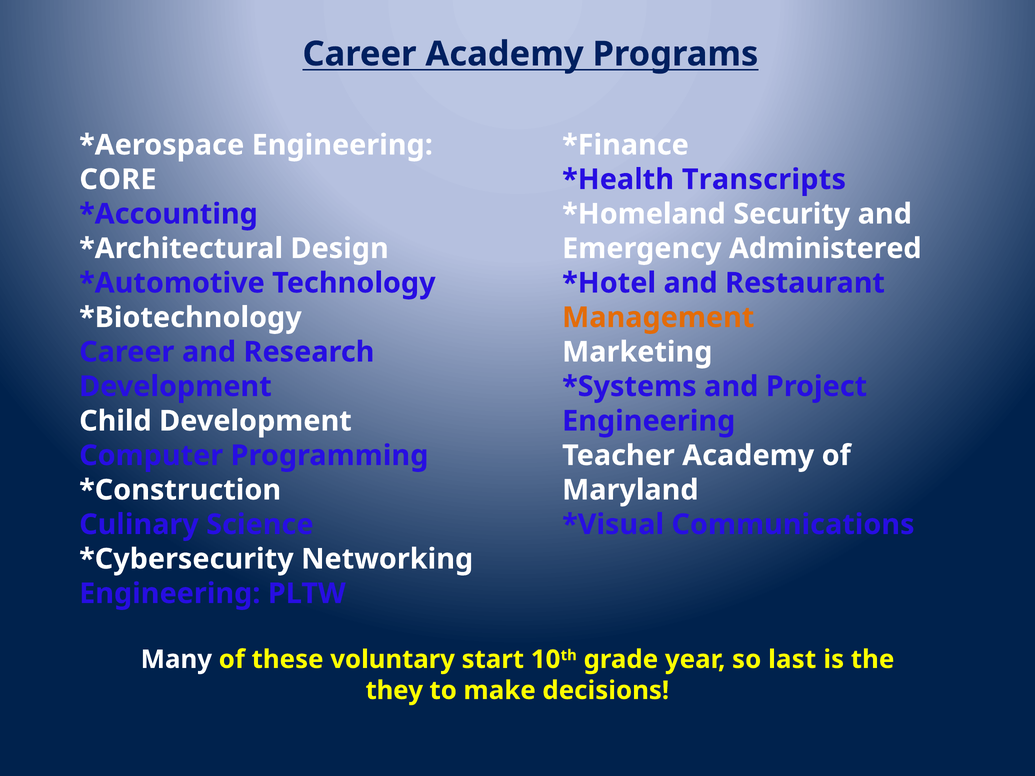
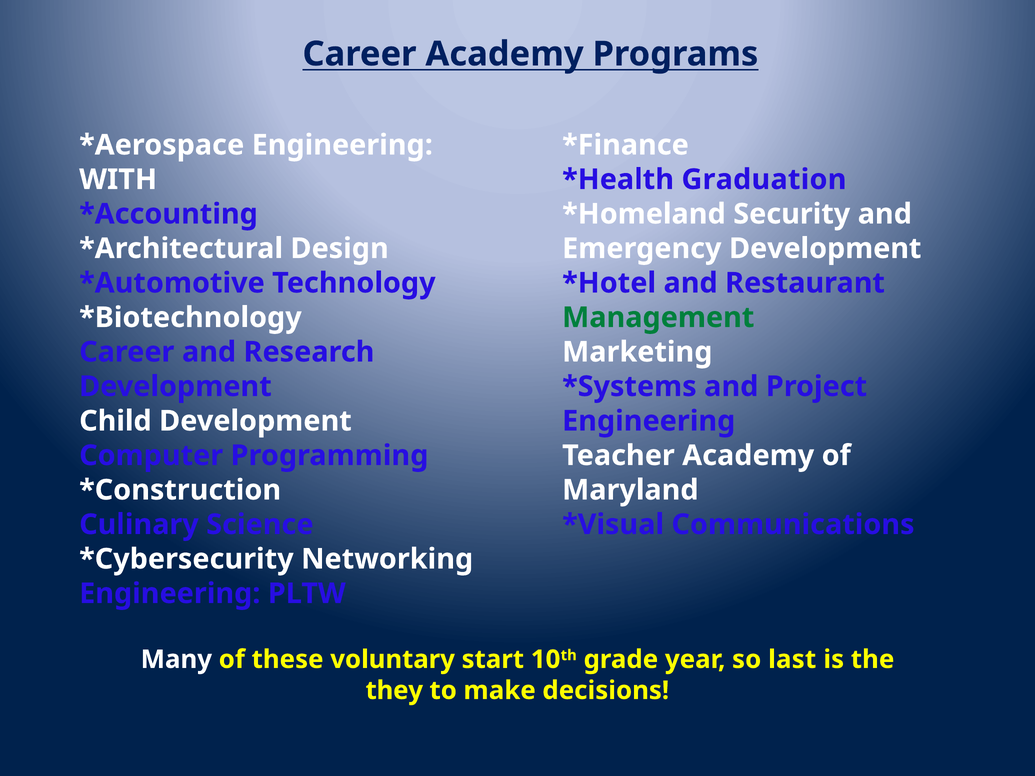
CORE: CORE -> WITH (118, 180)
Transcripts: Transcripts -> Graduation (764, 180)
Emergency Administered: Administered -> Development (825, 249)
Management colour: orange -> green (658, 318)
